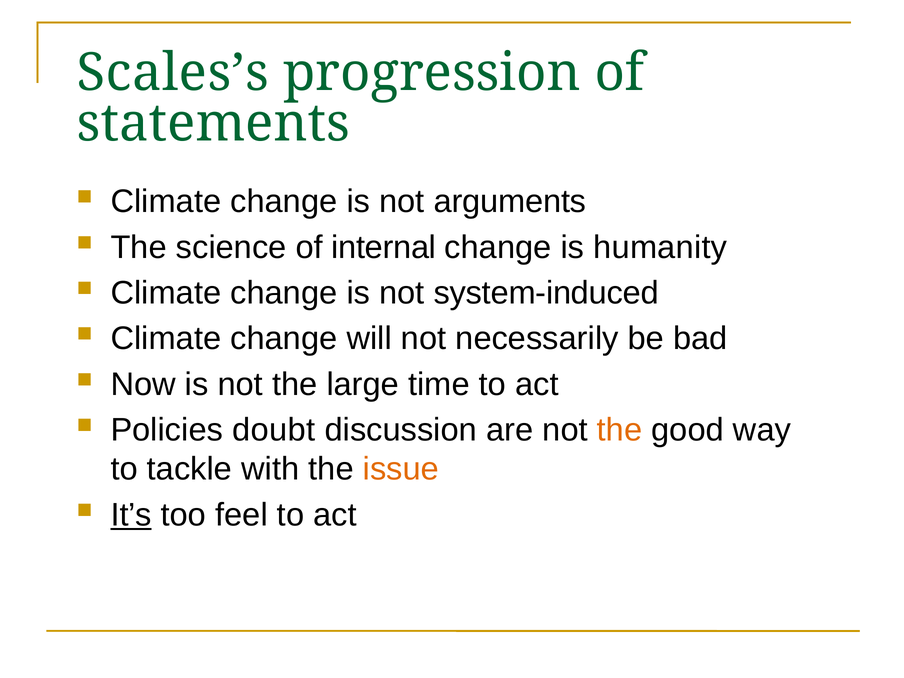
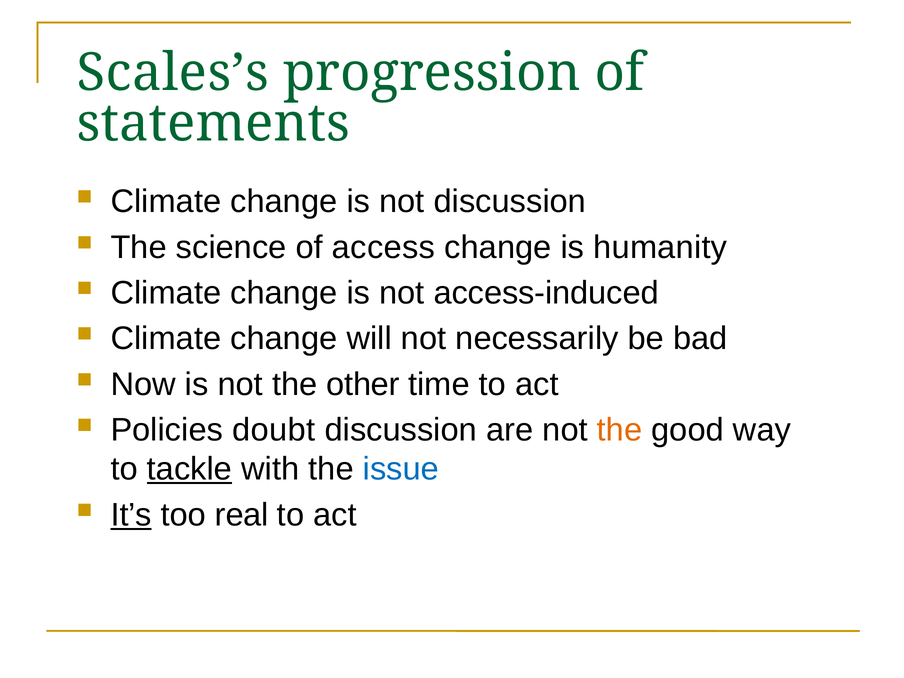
not arguments: arguments -> discussion (510, 202)
internal: internal -> access (383, 247)
system-induced: system-induced -> access-induced (546, 293)
large: large -> other (363, 384)
tackle underline: none -> present (189, 469)
issue colour: orange -> blue (401, 469)
feel: feel -> real (242, 515)
